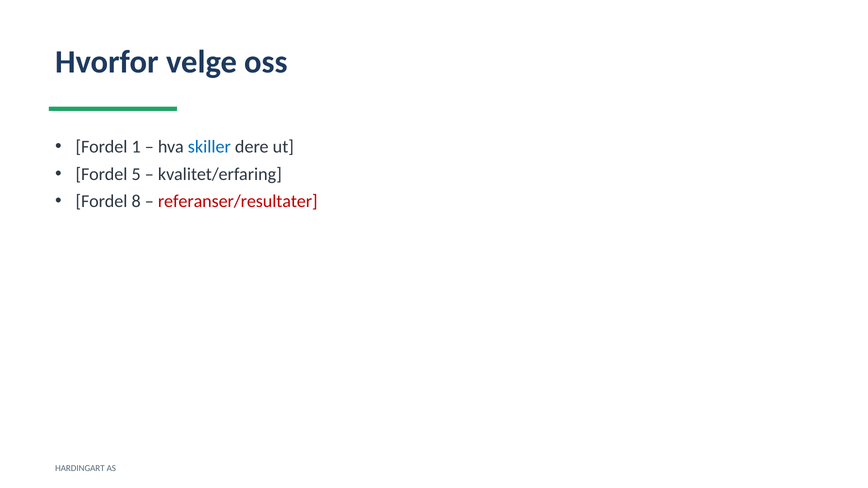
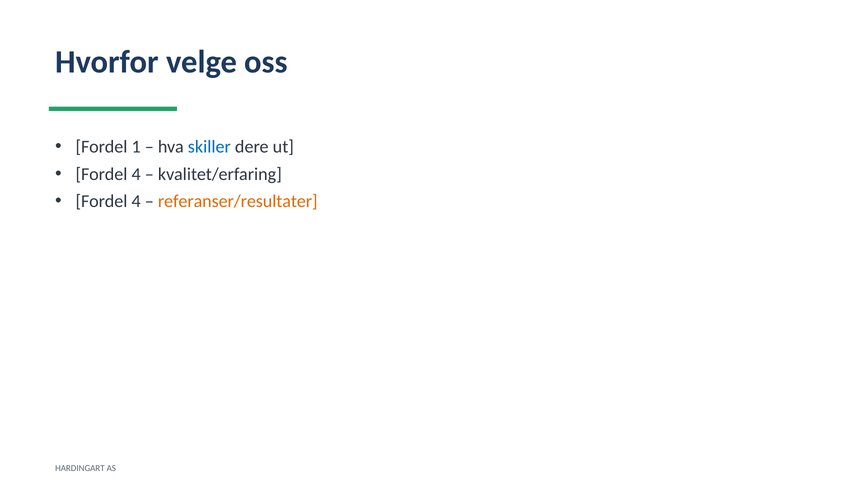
5: 5 -> 4 (136, 174)
8: 8 -> 4 (136, 201)
referanser/resultater colour: red -> orange (238, 201)
